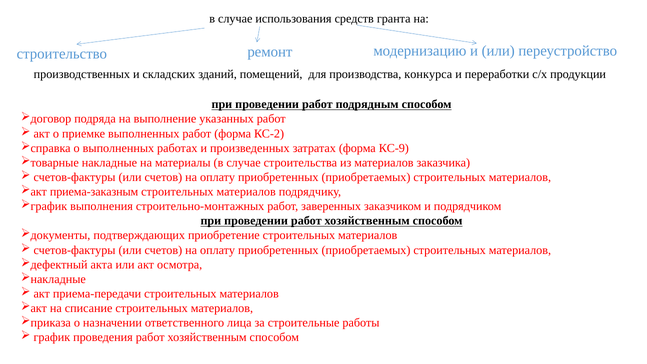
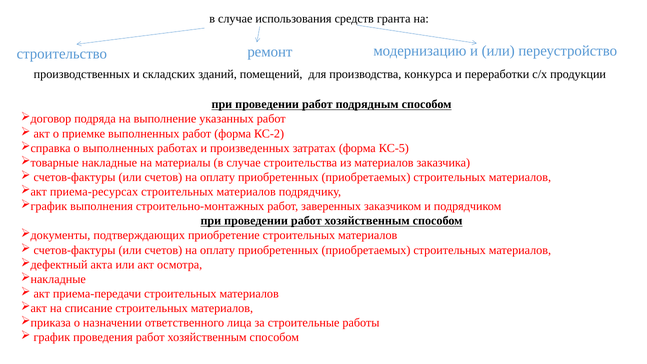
КС-9: КС-9 -> КС-5 (394, 148)
приема-заказным: приема-заказным -> приема-ресурсах (94, 192)
